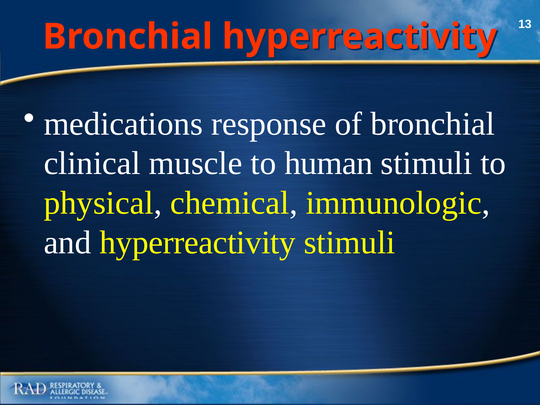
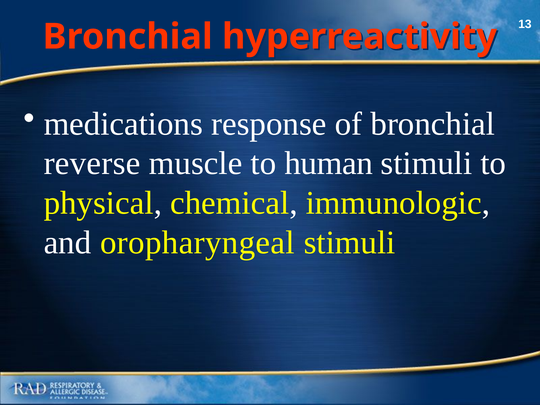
clinical: clinical -> reverse (92, 163)
and hyperreactivity: hyperreactivity -> oropharyngeal (197, 243)
